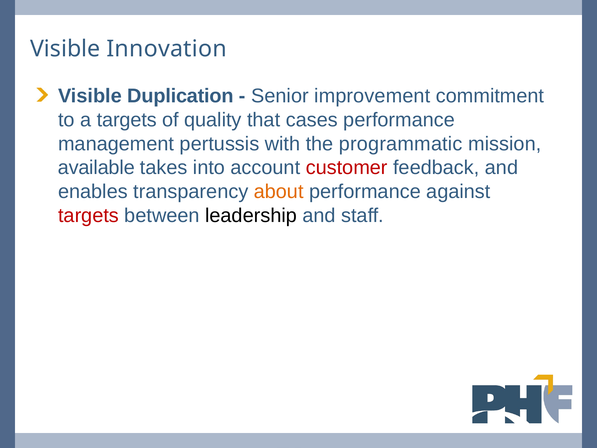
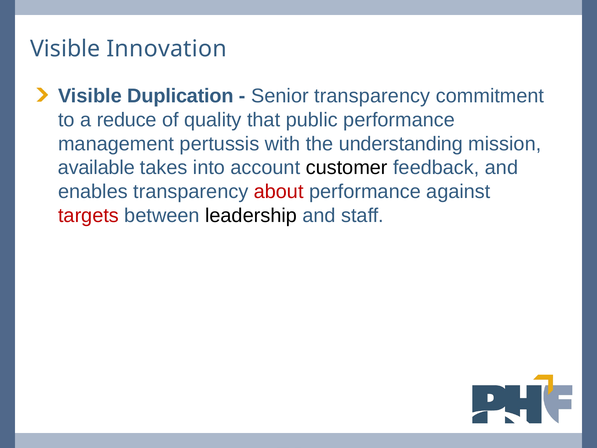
Senior improvement: improvement -> transparency (372, 96)
a targets: targets -> reduce (127, 120)
cases: cases -> public (312, 120)
programmatic: programmatic -> understanding (401, 144)
customer colour: red -> black (347, 168)
about colour: orange -> red (279, 192)
